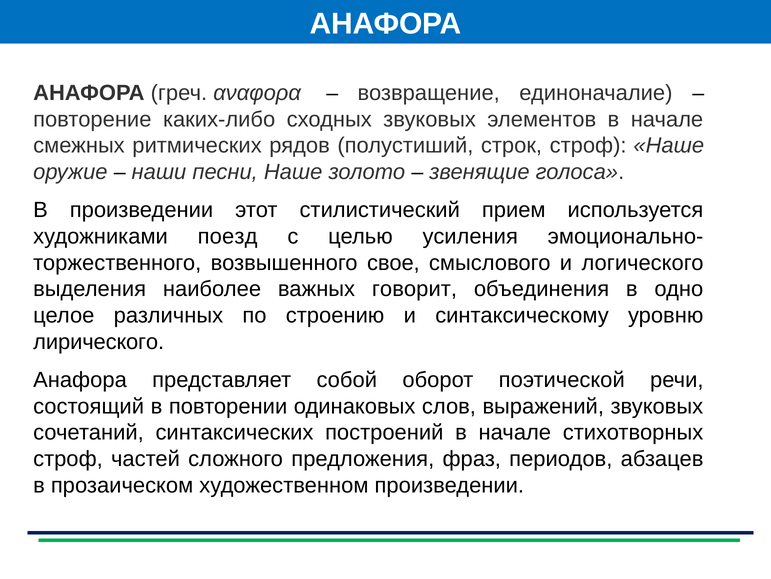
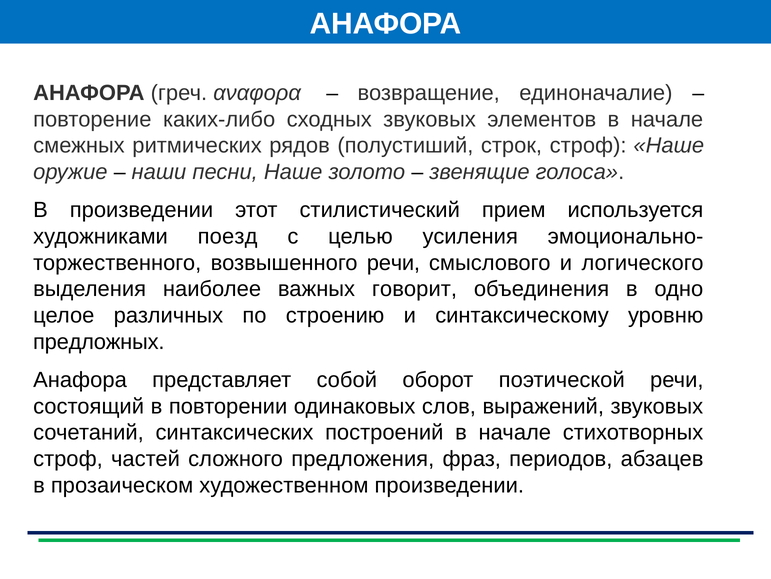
возвышенного свое: свое -> речи (393, 262)
лирического: лирического -> предложных (99, 341)
